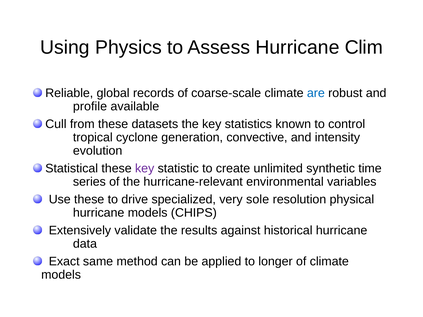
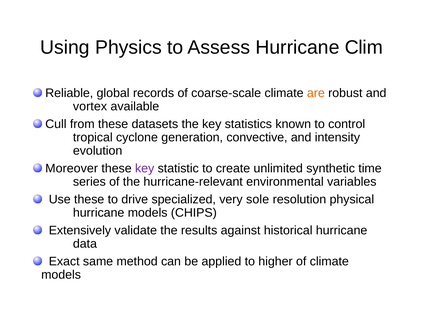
are colour: blue -> orange (316, 93)
profile: profile -> vortex (90, 106)
Statistical: Statistical -> Moreover (72, 169)
longer: longer -> higher (276, 262)
